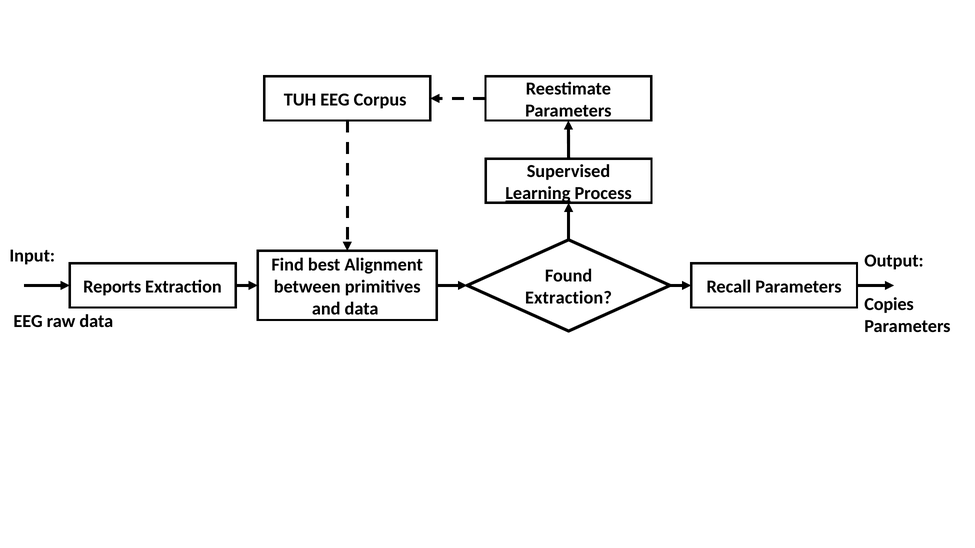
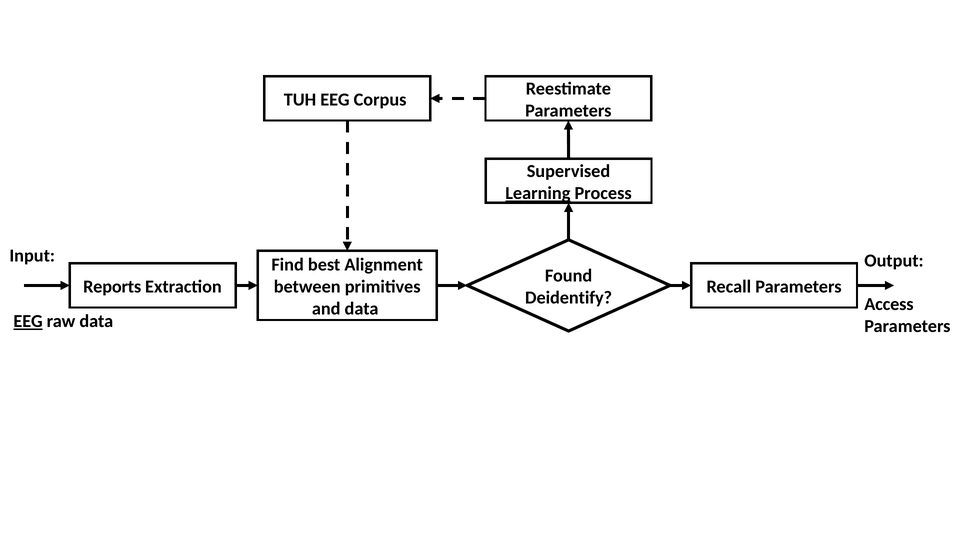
Extraction: Extraction -> Deidentify (569, 298)
Copies: Copies -> Access (889, 305)
EEG underline: none -> present (28, 322)
